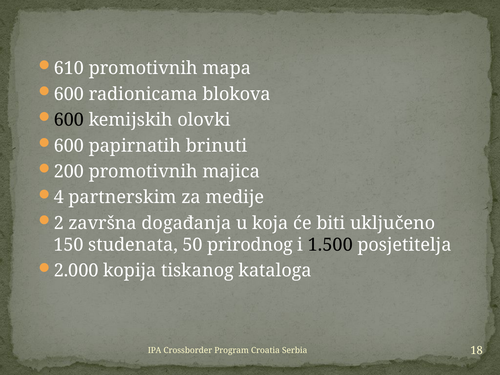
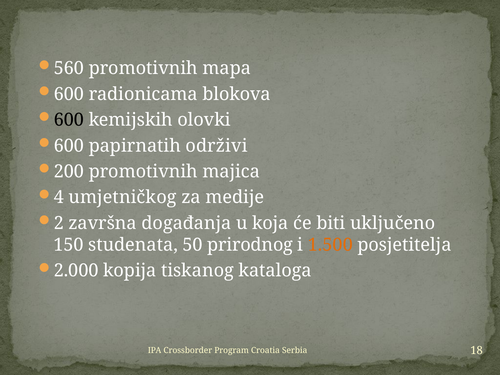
610: 610 -> 560 (69, 68)
brinuti: brinuti -> održivi (217, 146)
partnerskim: partnerskim -> umjetničkog (123, 197)
1.500 colour: black -> orange (330, 245)
